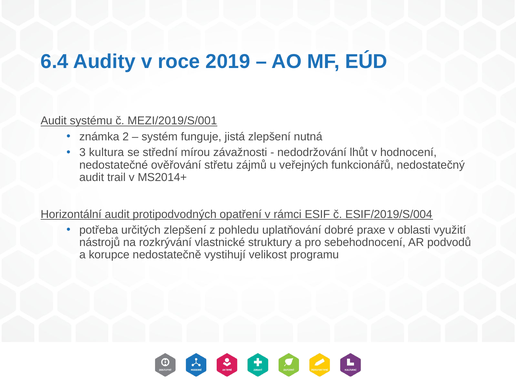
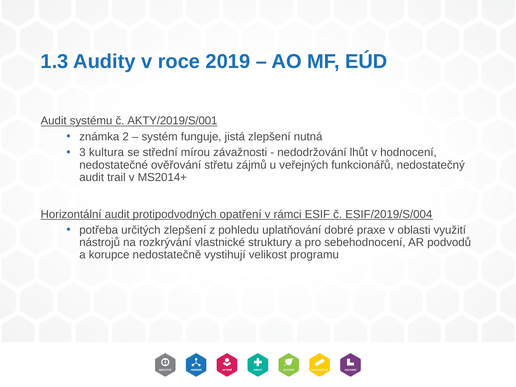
6.4: 6.4 -> 1.3 (55, 62)
MEZI/2019/S/001: MEZI/2019/S/001 -> AKTY/2019/S/001 (172, 121)
